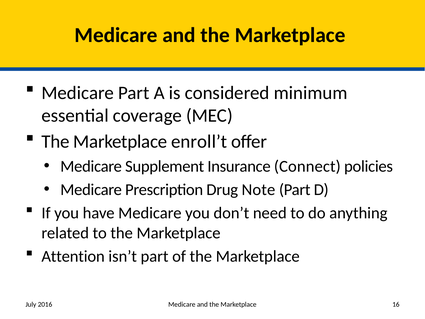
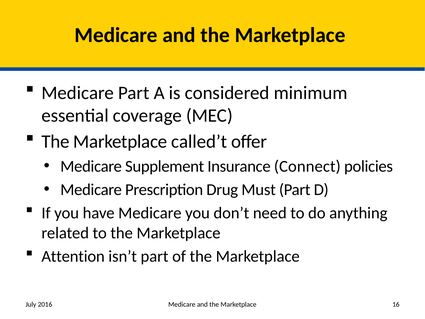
enroll’t: enroll’t -> called’t (199, 142)
Note: Note -> Must (259, 190)
